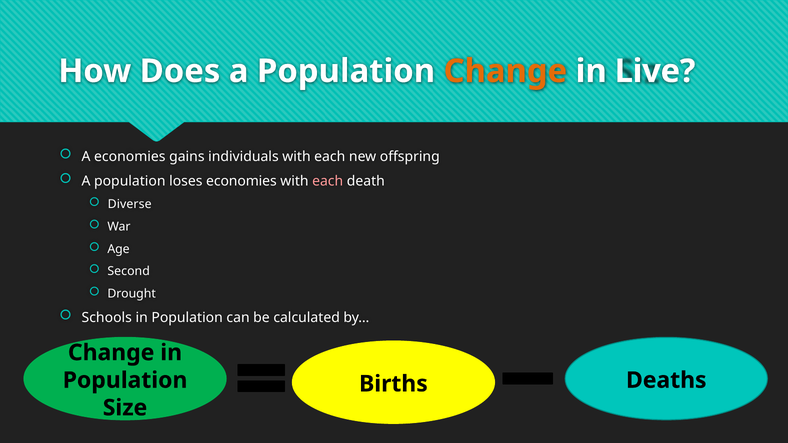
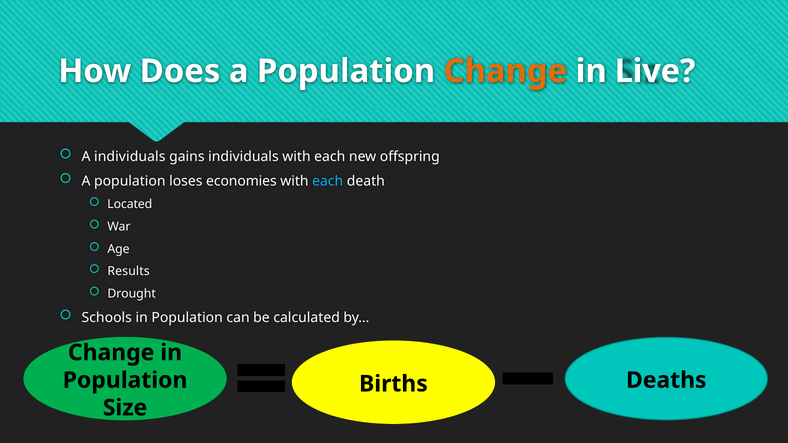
A economies: economies -> individuals (130, 157)
each colour: pink -> light blue (328, 181)
Diverse: Diverse -> Located (130, 204)
Second: Second -> Results (129, 271)
